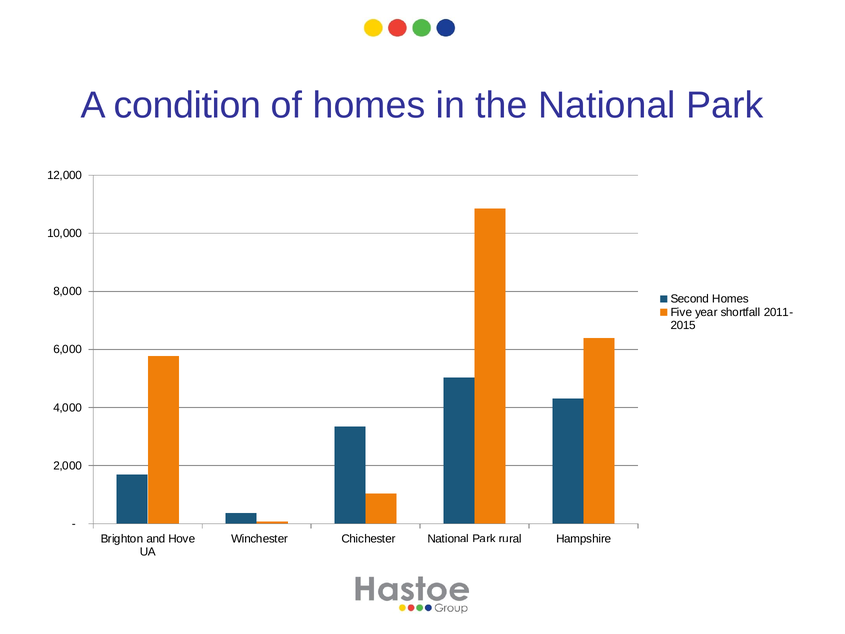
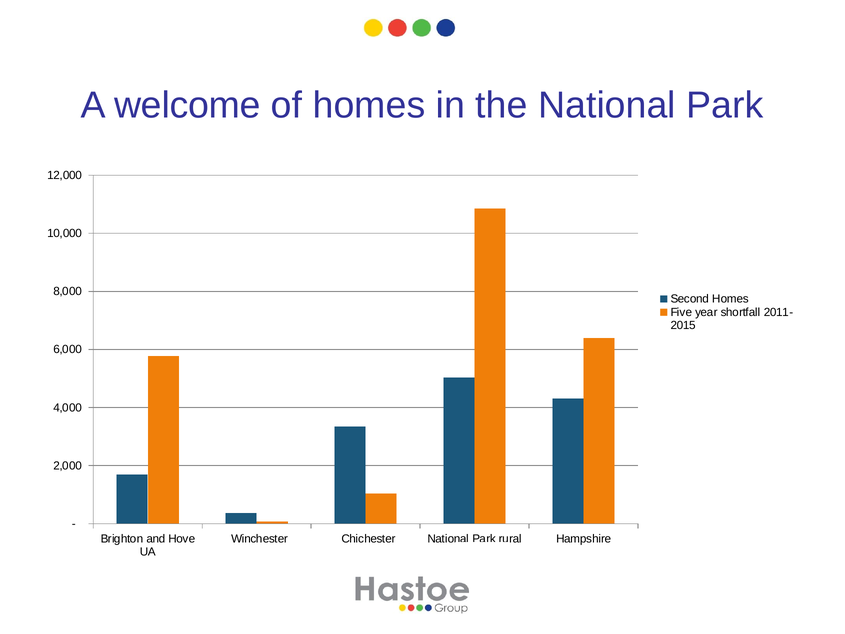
condition: condition -> welcome (187, 105)
